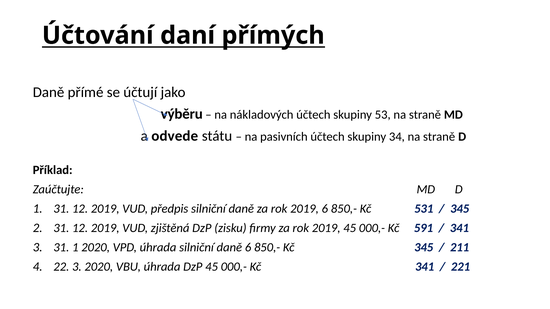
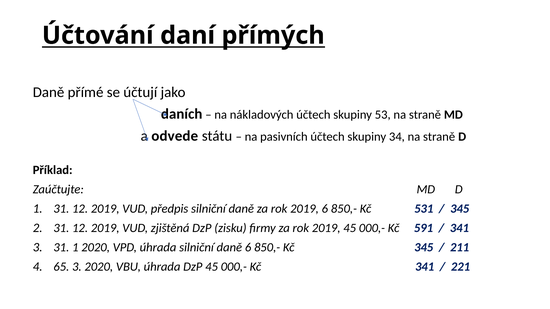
výběru: výběru -> daních (182, 114)
22: 22 -> 65 (61, 267)
